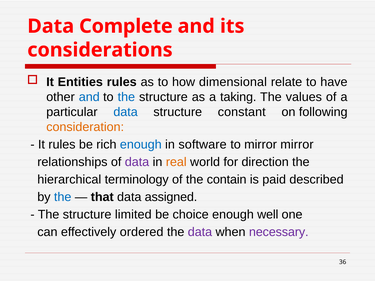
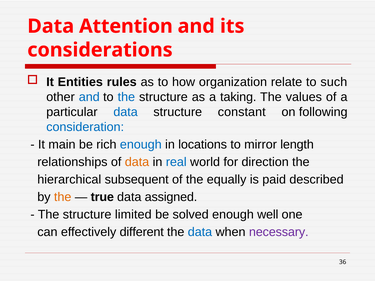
Complete: Complete -> Attention (126, 26)
dimensional: dimensional -> organization (233, 82)
have: have -> such (334, 82)
consideration colour: orange -> blue (85, 127)
It rules: rules -> main (62, 145)
software: software -> locations (203, 145)
mirror mirror: mirror -> length (297, 145)
data colour: purple -> orange (137, 162)
real colour: orange -> blue (176, 162)
terminology: terminology -> subsequent (137, 180)
contain: contain -> equally (227, 180)
the colour: blue -> orange (63, 197)
that: that -> true (102, 197)
choice: choice -> solved (191, 215)
ordered: ordered -> different (142, 232)
data colour: purple -> blue (200, 232)
